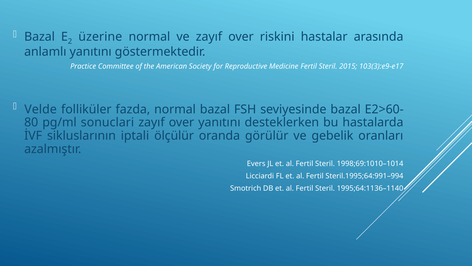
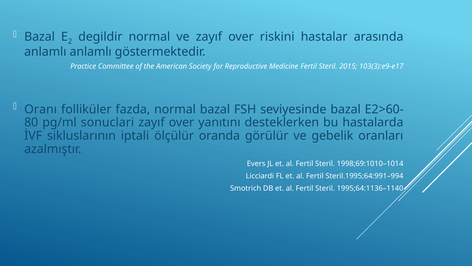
üzerine: üzerine -> degildir (100, 37)
anlamlı yanıtını: yanıtını -> anlamlı (91, 52)
Velde: Velde -> Oranı (41, 109)
